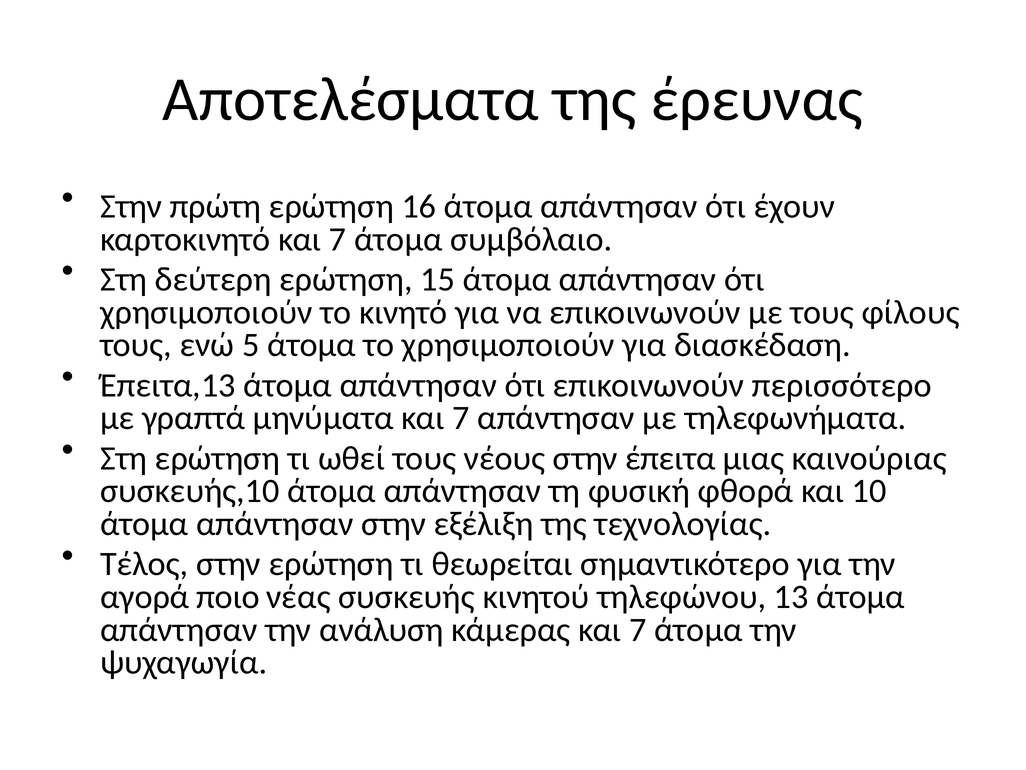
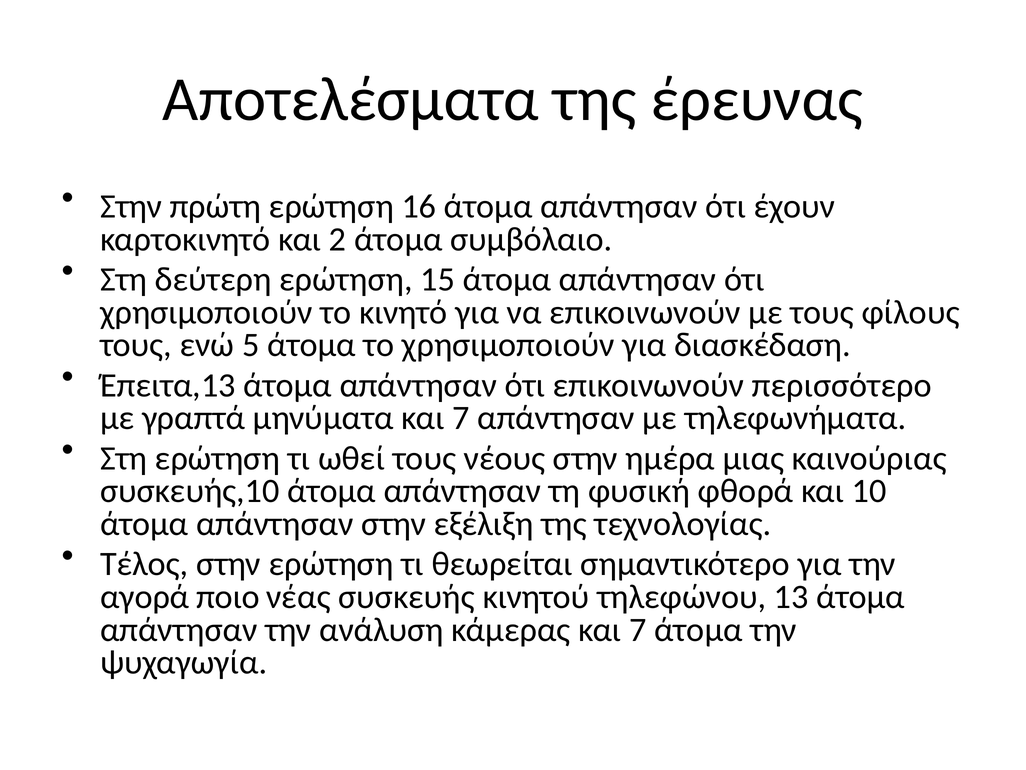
καρτοκινητό και 7: 7 -> 2 (338, 239)
έπειτα: έπειτα -> ημέρα (670, 458)
